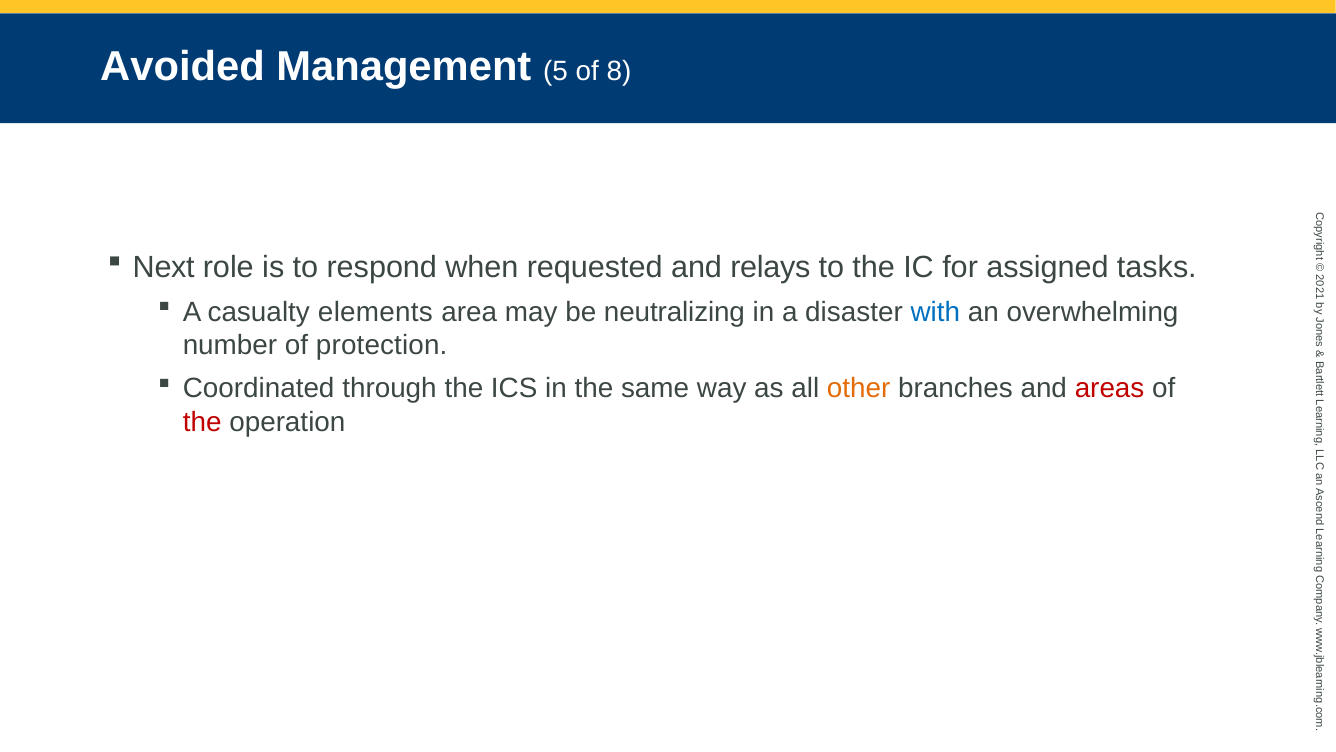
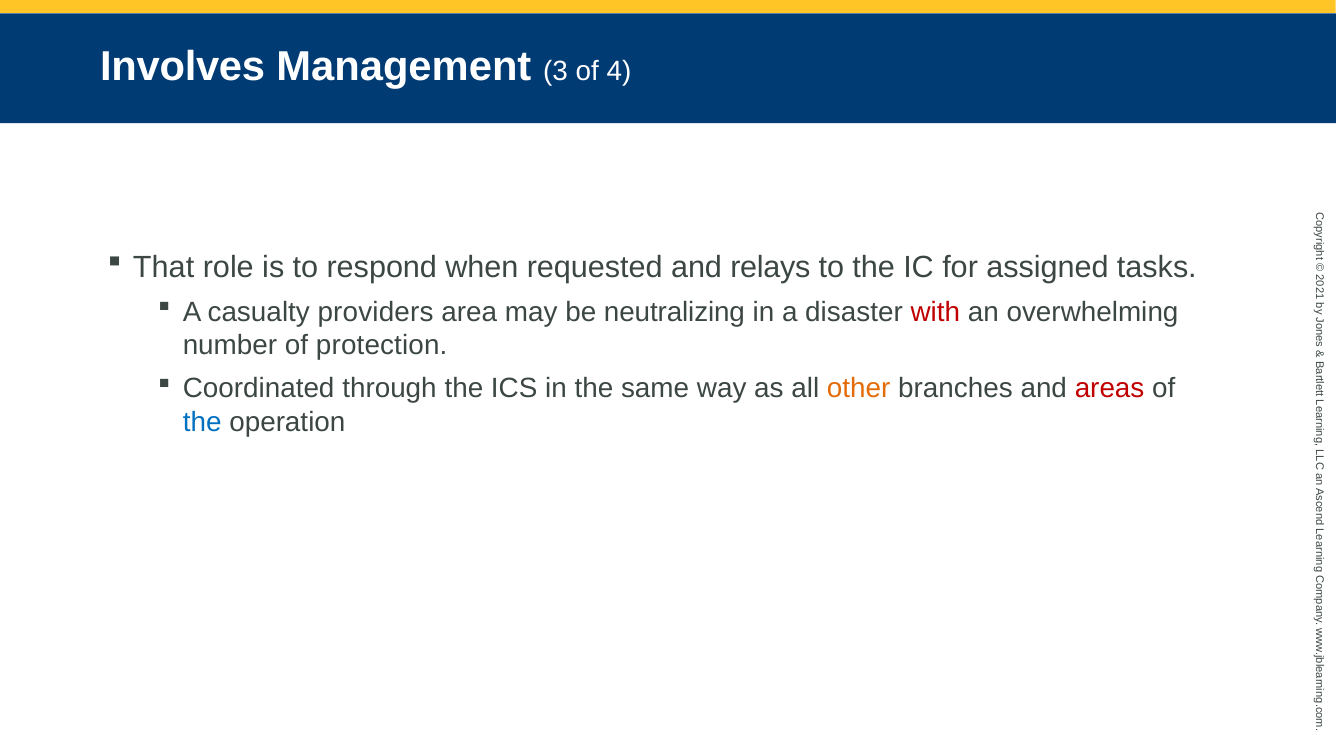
Avoided: Avoided -> Involves (183, 67)
5: 5 -> 3 (556, 72)
8: 8 -> 4 (619, 72)
Next: Next -> That (164, 267)
elements: elements -> providers (375, 312)
with colour: blue -> red (935, 312)
the colour: red -> blue (202, 422)
